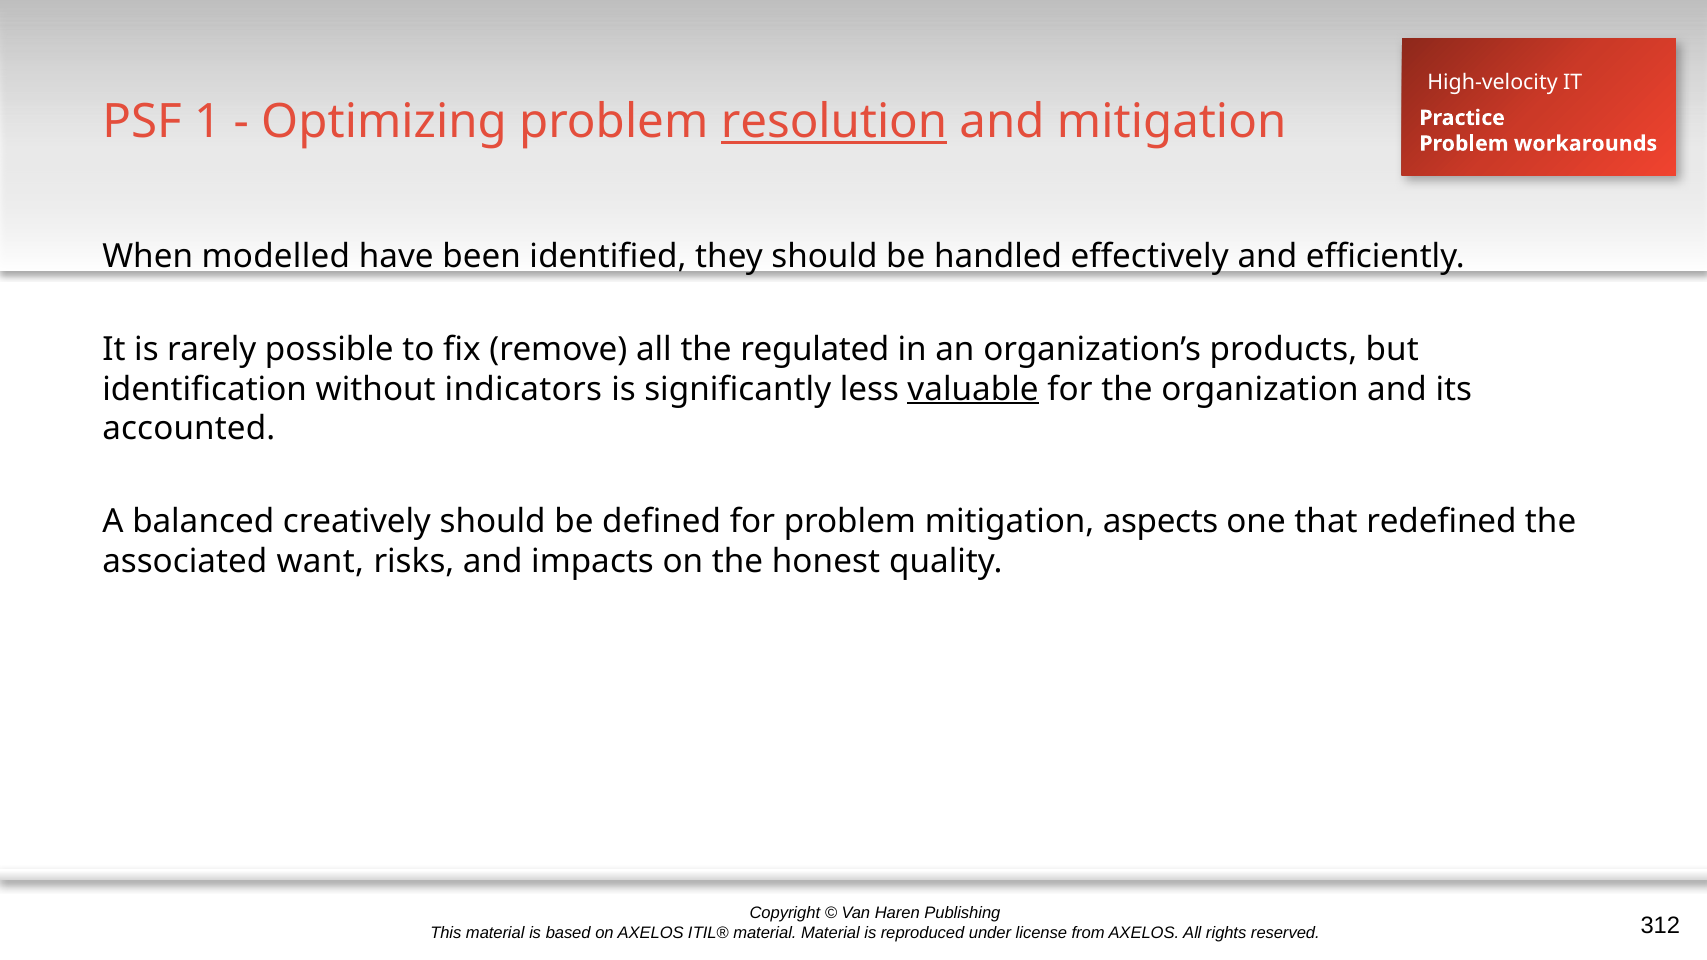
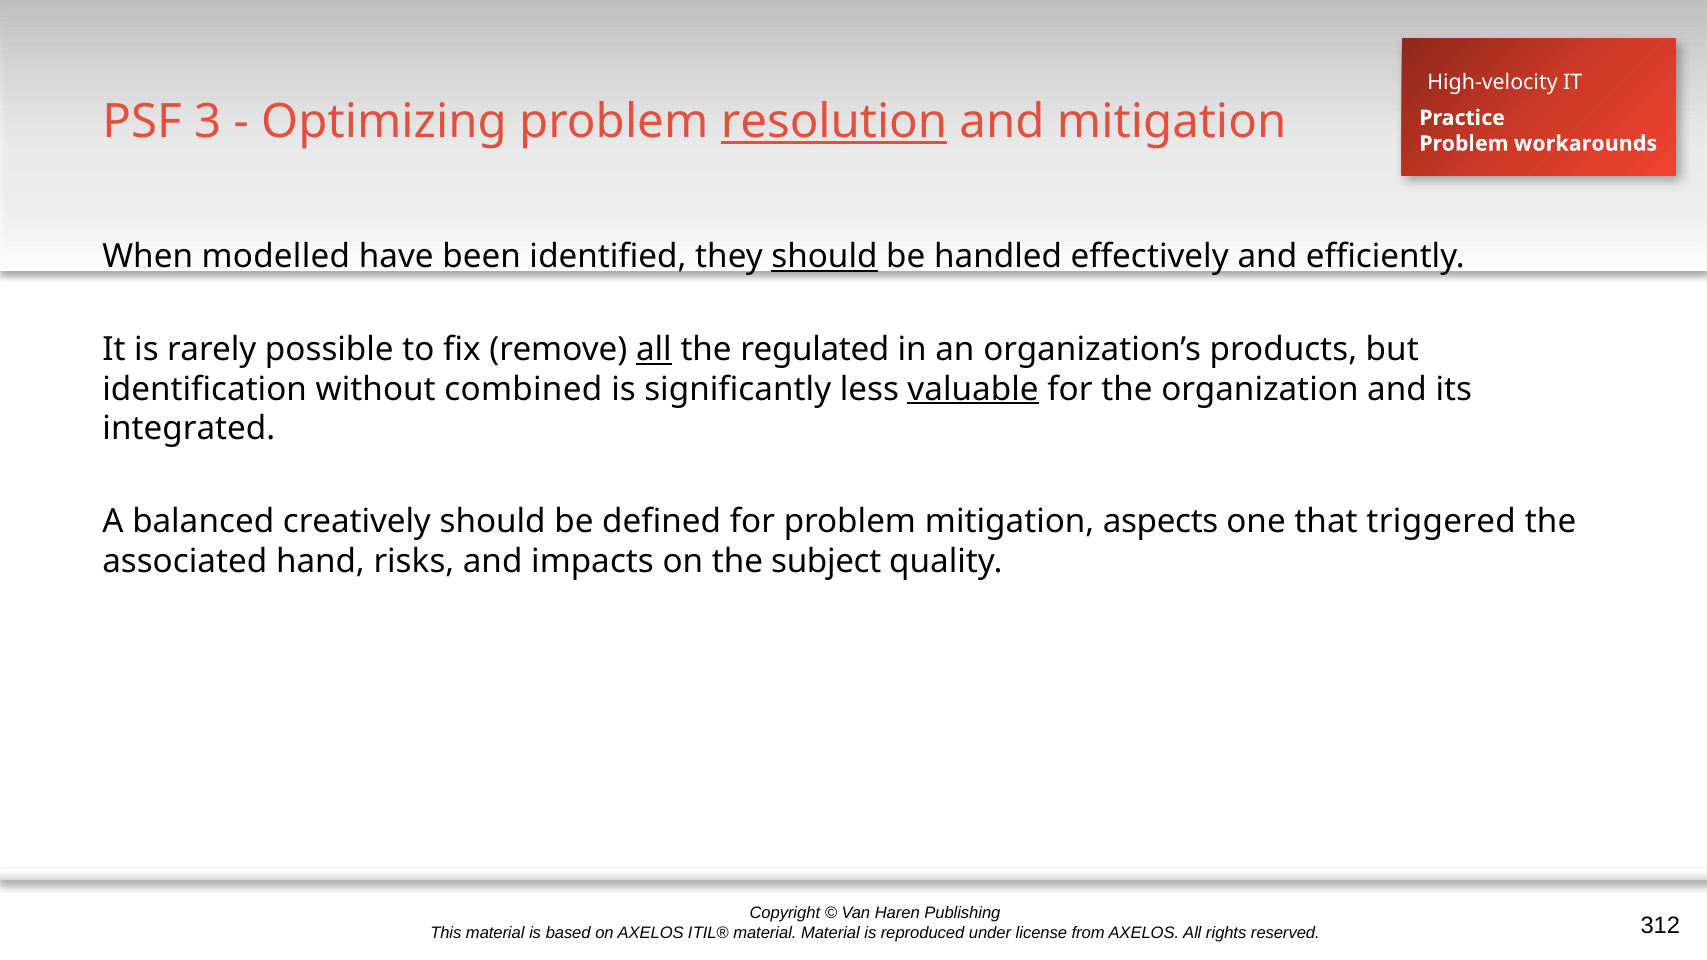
1: 1 -> 3 (208, 122)
should underline: none -> present (824, 256)
all underline: none -> present (654, 349)
indicators: indicators -> combined (523, 389)
accounted: accounted -> integrated (189, 429)
redefined: redefined -> triggered (1441, 522)
want: want -> hand (320, 562)
honest: honest -> subject (826, 562)
